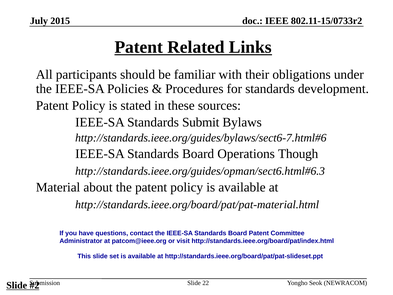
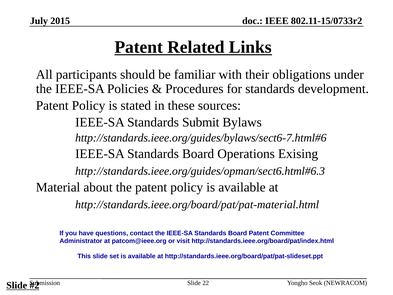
Though: Though -> Exising (298, 154)
